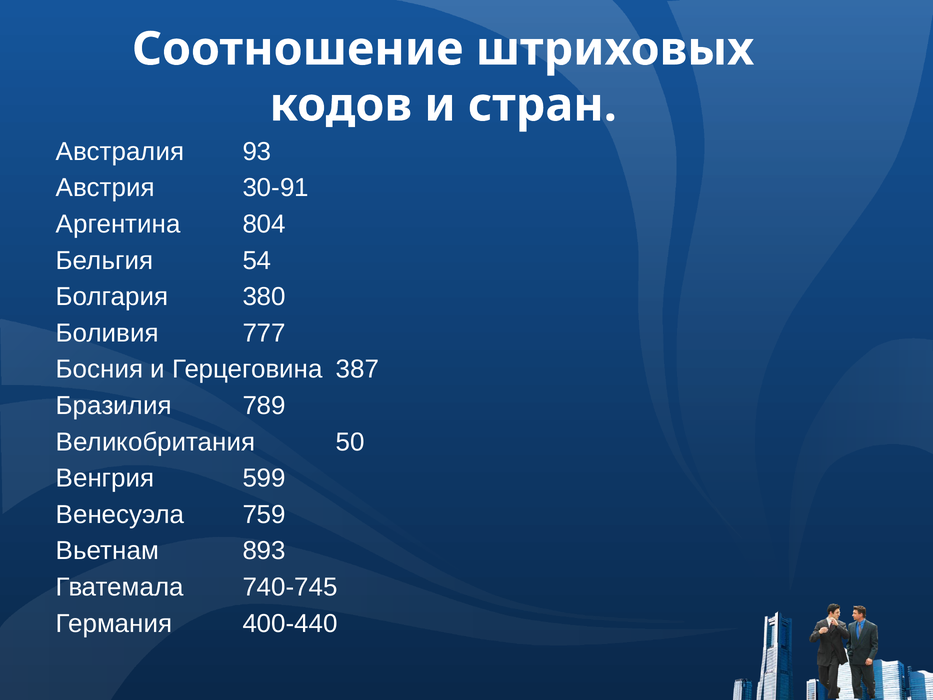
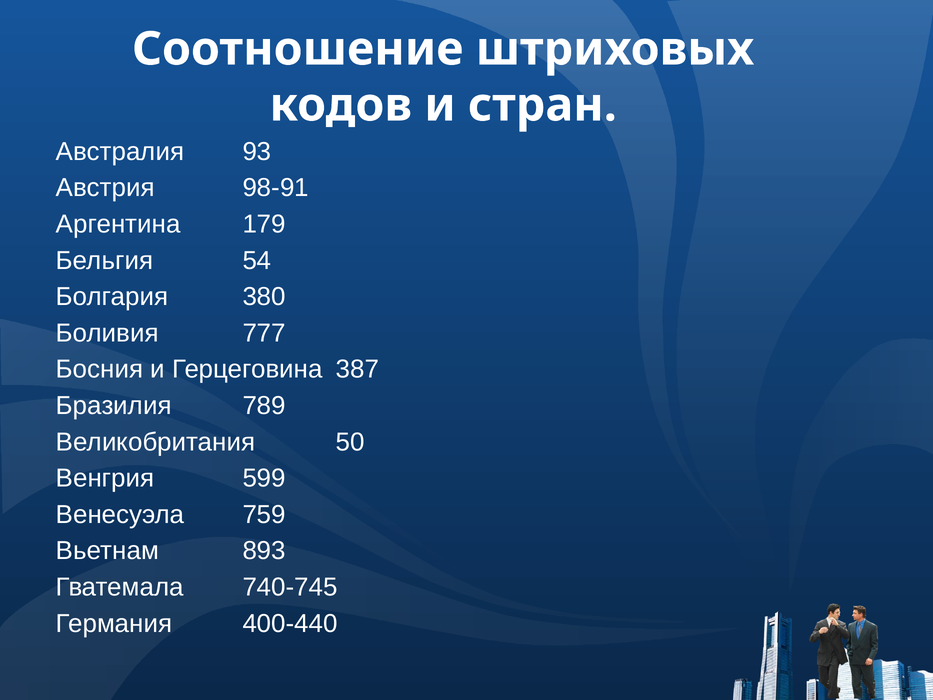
30-91: 30-91 -> 98-91 (276, 188)
804: 804 -> 179 (264, 224)
